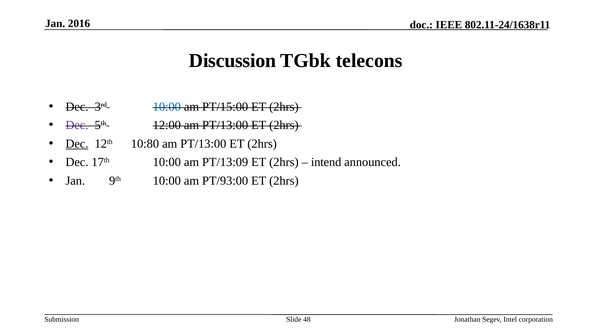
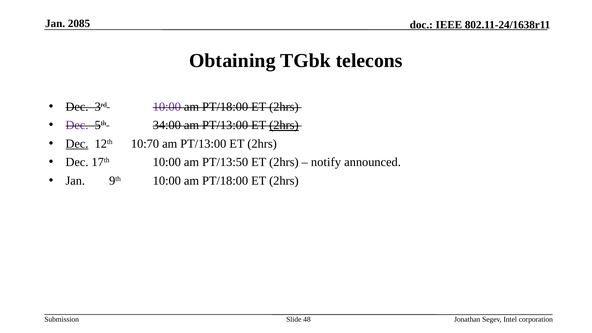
2016: 2016 -> 2085 (79, 24)
Discussion: Discussion -> Obtaining (232, 61)
10:00 colour: blue -> purple (167, 107)
PT/15:00: PT/15:00 -> PT/18:00 (225, 107)
12:00: 12:00 -> 34:00 (167, 125)
2hrs underline: none -> present (284, 125)
10:80: 10:80 -> 10:70 (145, 144)
PT/13:09: PT/13:09 -> PT/13:50 (225, 162)
intend: intend -> notify (326, 162)
9th 10:00 am PT/93:00: PT/93:00 -> PT/18:00 (225, 181)
